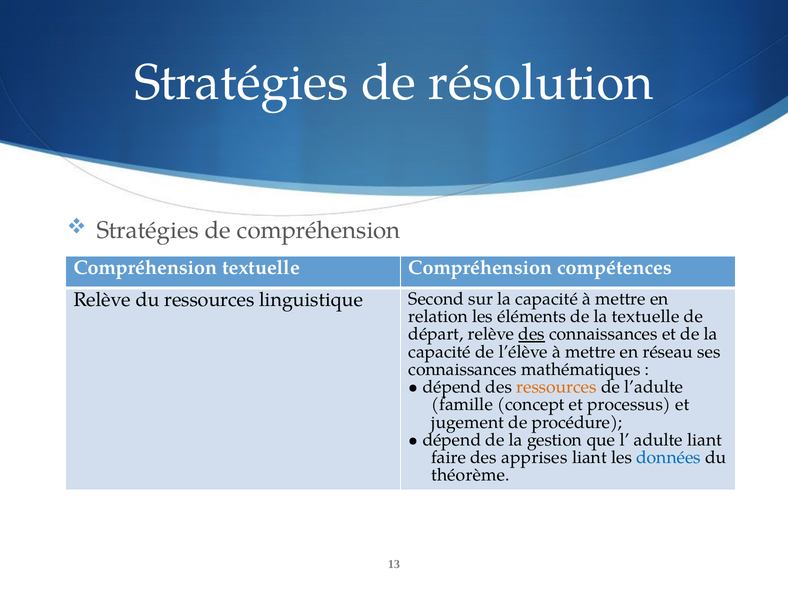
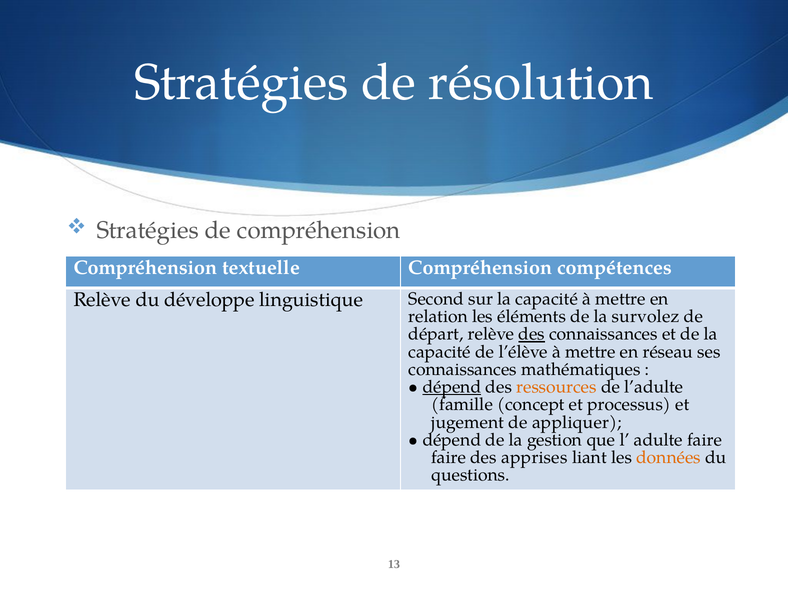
du ressources: ressources -> développe (209, 300)
la textuelle: textuelle -> survolez (646, 317)
dépend underline: none -> present (452, 387)
procédure: procédure -> appliquer (577, 422)
adulte liant: liant -> faire (705, 440)
données colour: blue -> orange (669, 458)
théorème: théorème -> questions (470, 475)
